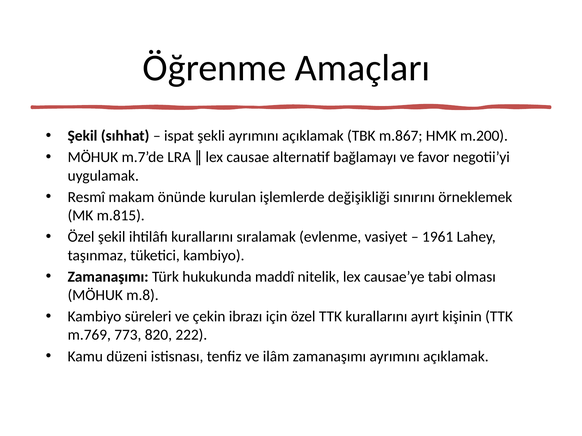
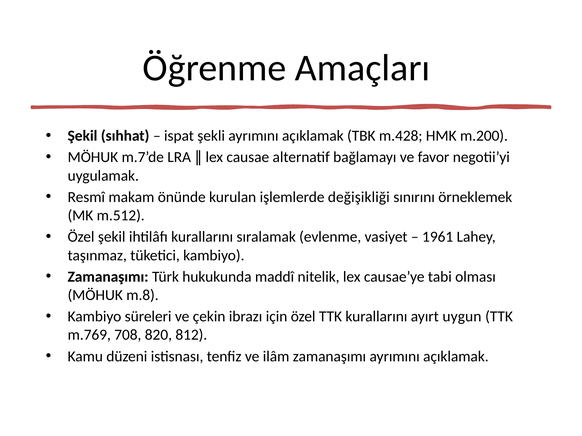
m.867: m.867 -> m.428 (401, 136)
m.815: m.815 -> m.512 (121, 216)
kişinin: kişinin -> uygun (462, 317)
773: 773 -> 708 (128, 335)
222: 222 -> 812 (191, 335)
